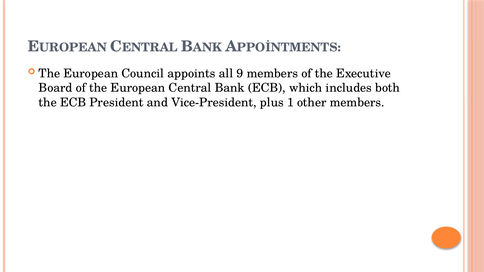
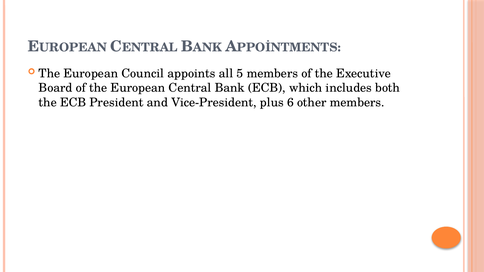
9: 9 -> 5 (240, 73)
1: 1 -> 6 (290, 102)
